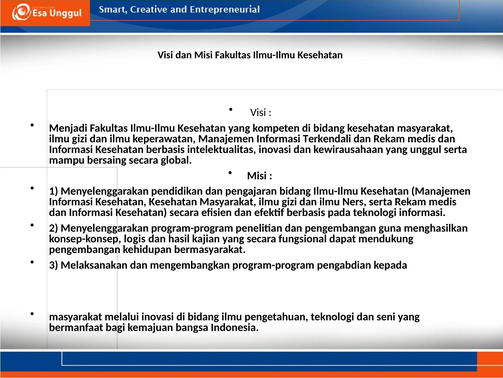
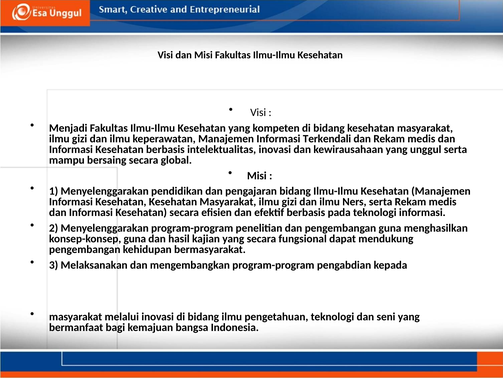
konsep-konsep logis: logis -> guna (135, 238)
